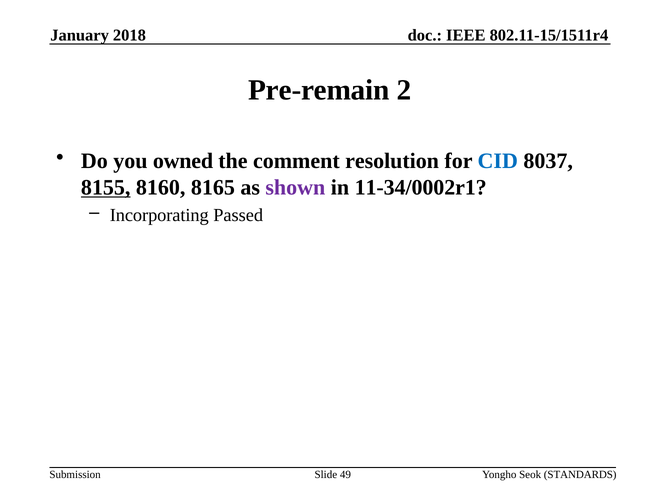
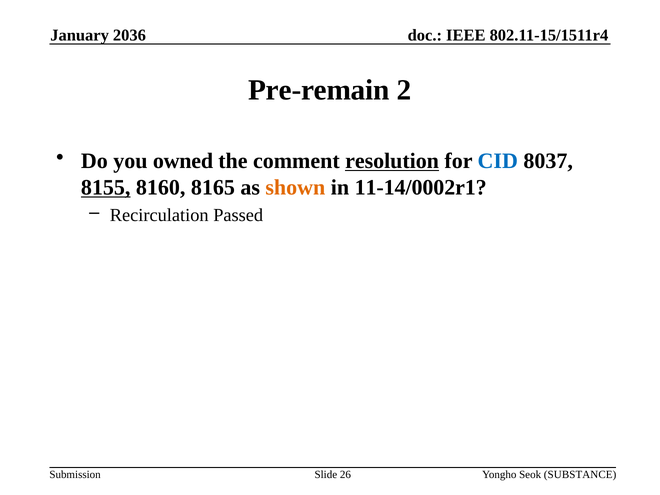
2018: 2018 -> 2036 (129, 35)
resolution underline: none -> present (392, 161)
shown colour: purple -> orange (295, 187)
11-34/0002r1: 11-34/0002r1 -> 11-14/0002r1 (421, 187)
Incorporating: Incorporating -> Recirculation (159, 215)
49: 49 -> 26 (345, 475)
STANDARDS: STANDARDS -> SUBSTANCE (580, 475)
